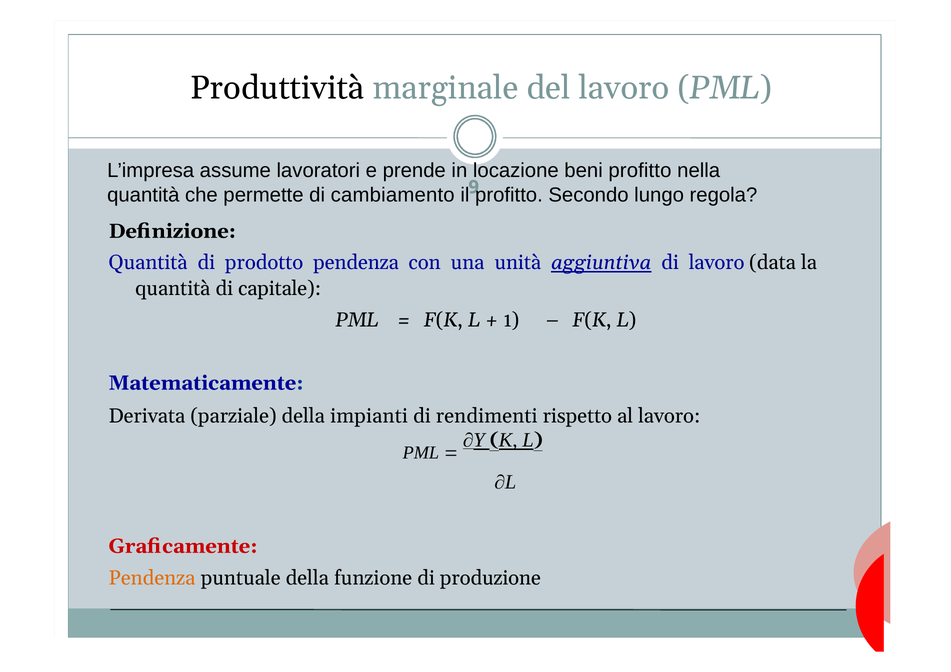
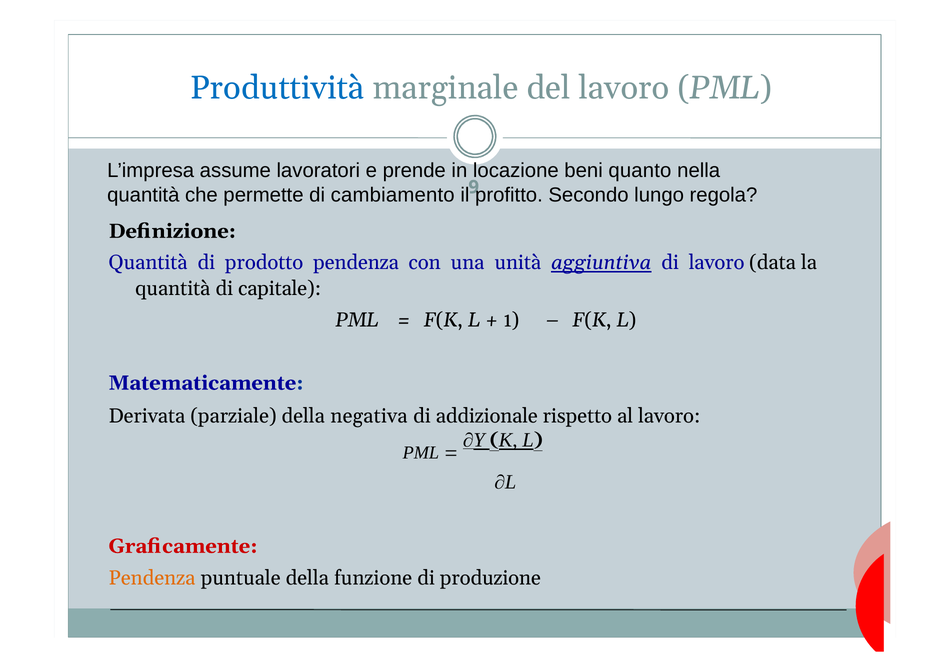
Produttività colour: black -> blue (277, 88)
beni profitto: profitto -> quanto (640, 171)
impianti: impianti -> negativa (369, 416)
rendimenti: rendimenti -> addizionale (487, 416)
